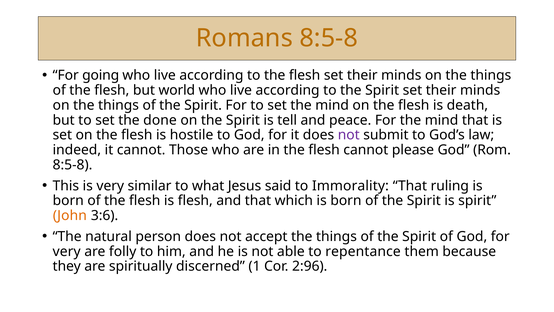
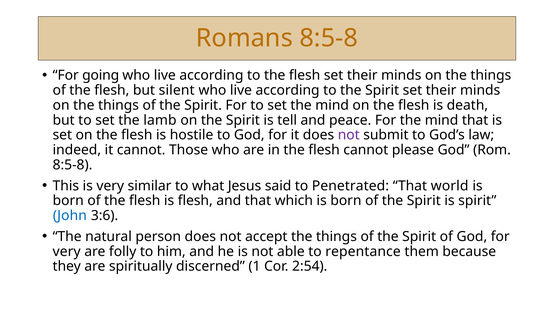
world: world -> silent (177, 90)
done: done -> lamb (160, 120)
Immorality: Immorality -> Penetrated (350, 186)
ruling: ruling -> world (450, 186)
John colour: orange -> blue (70, 215)
2:96: 2:96 -> 2:54 (310, 266)
